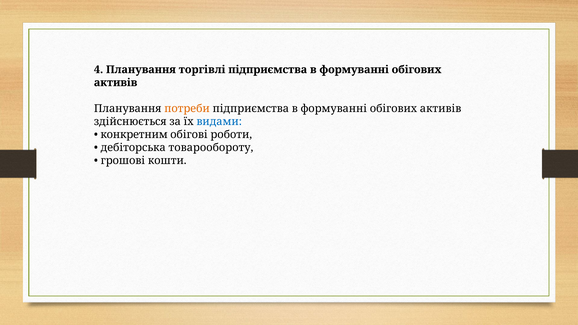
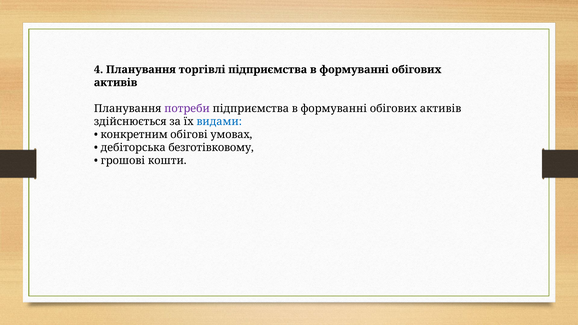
потреби colour: orange -> purple (187, 109)
роботи: роботи -> умовах (231, 135)
товарообороту: товарообороту -> безготівковому (211, 148)
